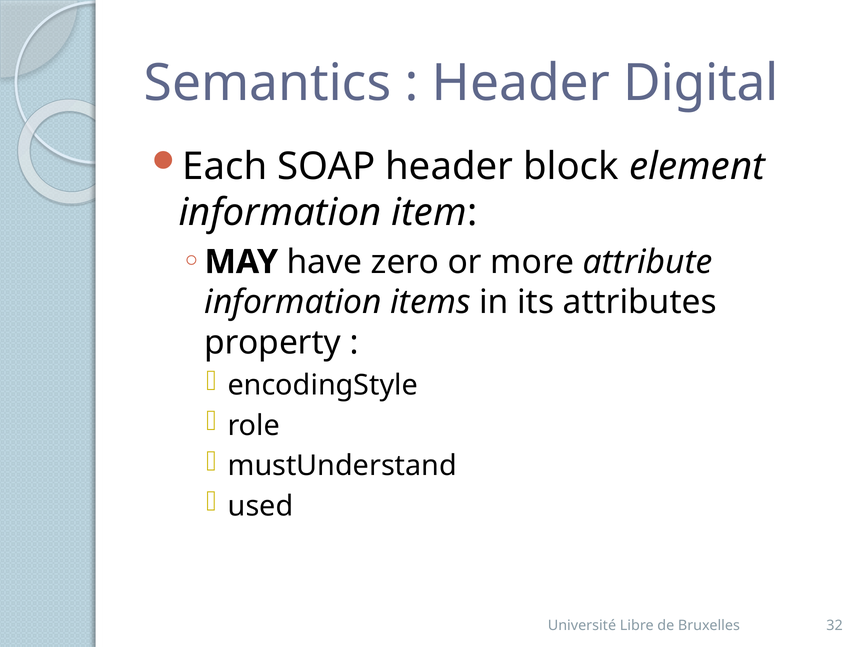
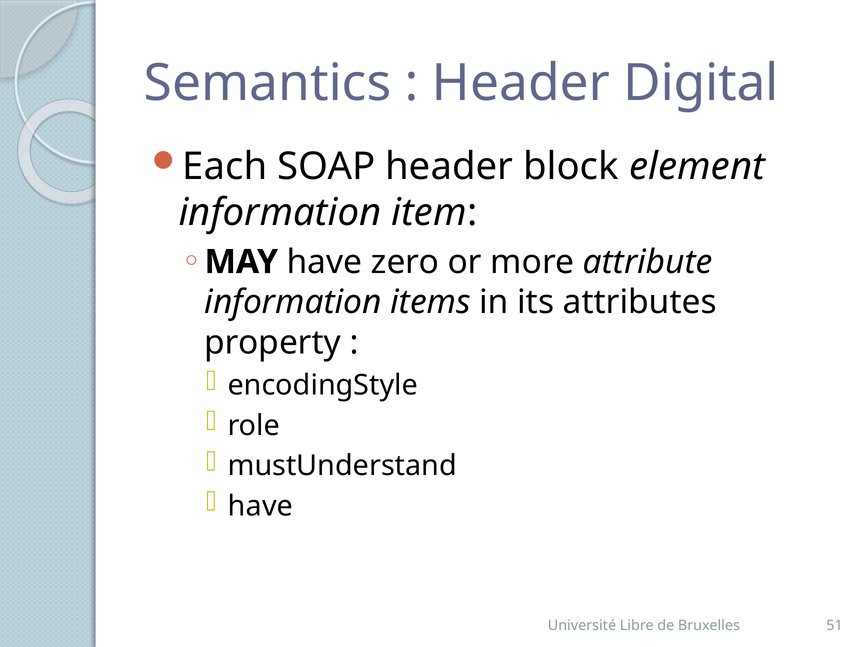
used: used -> have (260, 506)
32: 32 -> 51 (835, 626)
